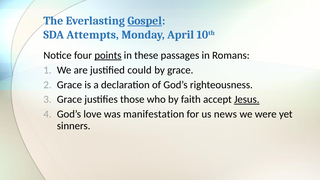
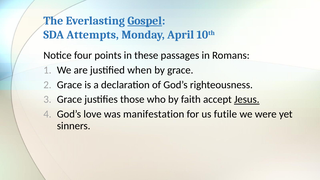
points underline: present -> none (108, 55)
could: could -> when (140, 70)
news: news -> futile (225, 114)
